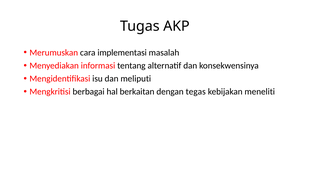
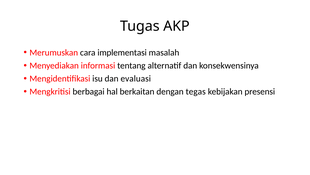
meliputi: meliputi -> evaluasi (136, 78)
meneliti: meneliti -> presensi (260, 91)
